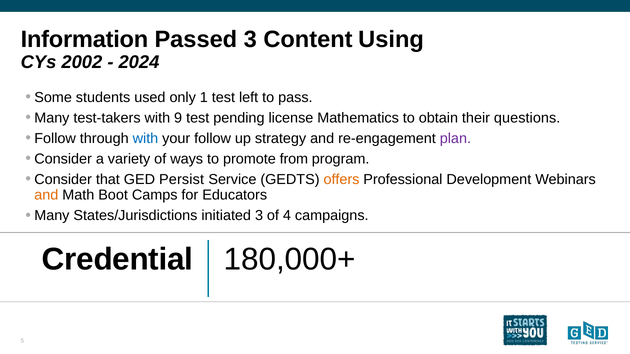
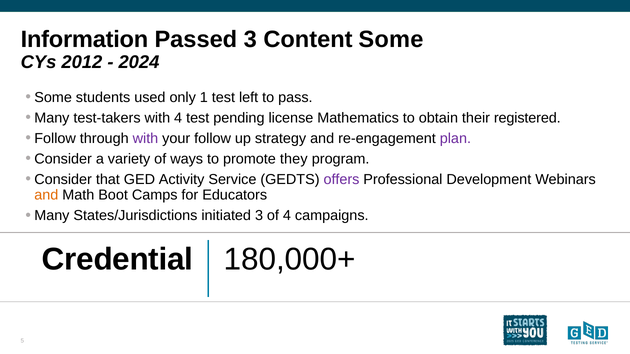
Content Using: Using -> Some (391, 40)
2002: 2002 -> 2012 (82, 62)
with 9: 9 -> 4 (178, 118)
questions: questions -> registered (527, 118)
with colour: blue -> purple (145, 138)
from: from -> they (294, 159)
Persist: Persist -> Activity (182, 179)
offers colour: orange -> purple (341, 179)
